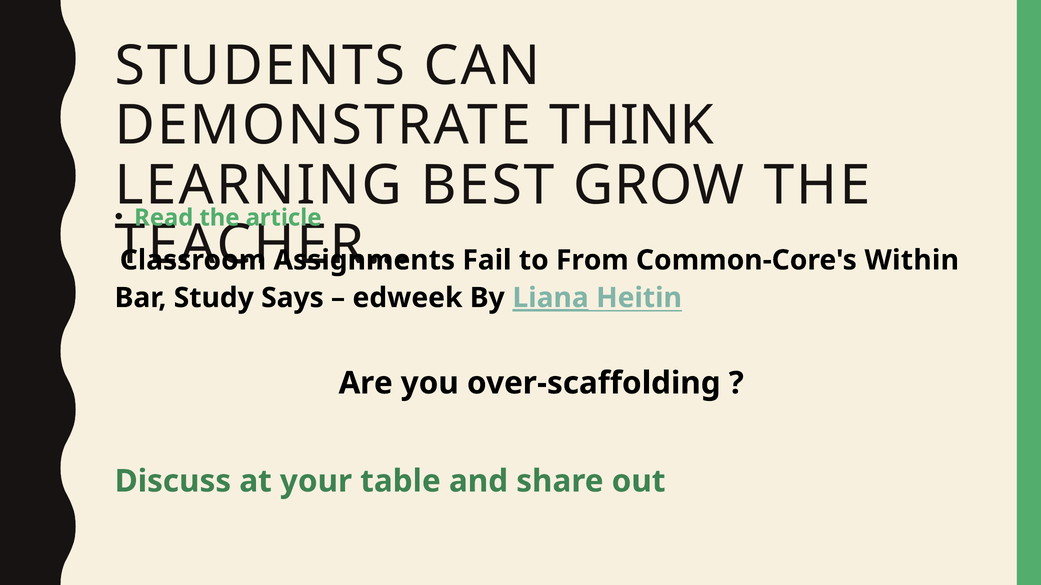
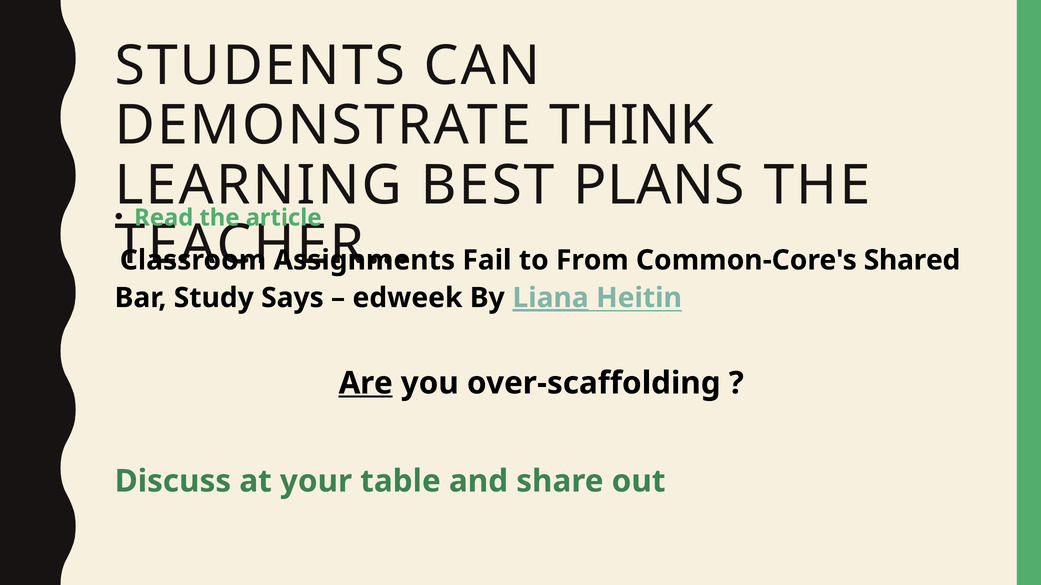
GROW: GROW -> PLANS (659, 186)
Within: Within -> Shared (912, 260)
Are underline: none -> present (366, 383)
